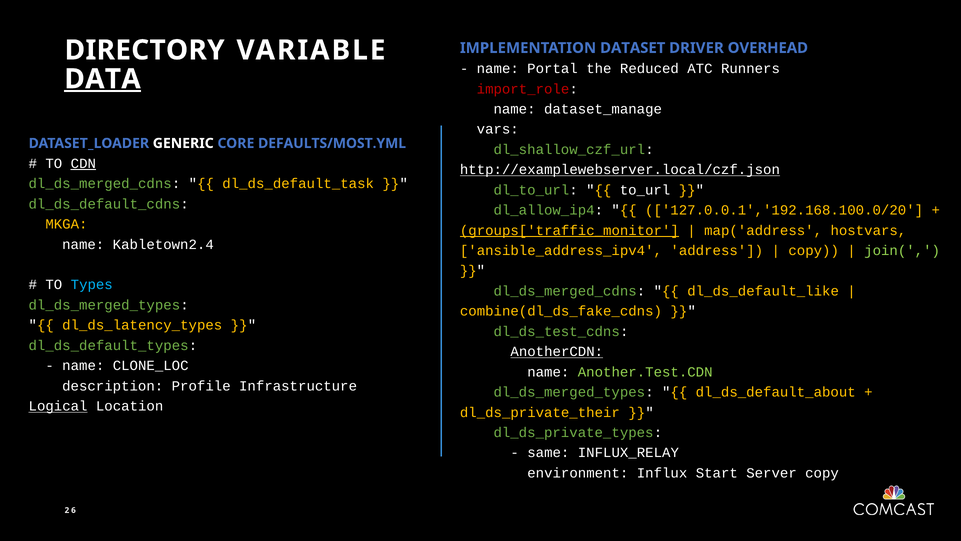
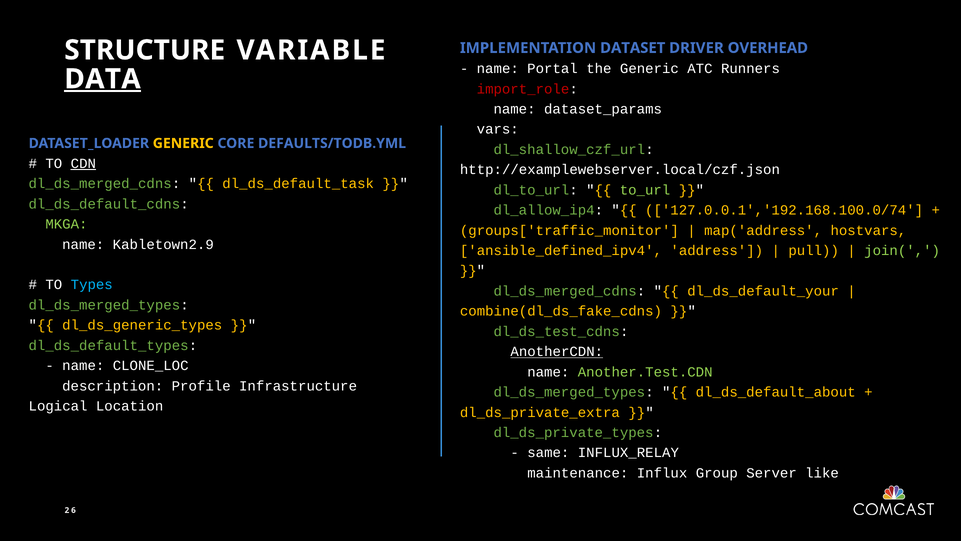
DIRECTORY: DIRECTORY -> STRUCTURE (145, 50)
the Reduced: Reduced -> Generic (649, 69)
dataset_manage: dataset_manage -> dataset_params (603, 109)
GENERIC colour: white -> yellow (183, 143)
DEFAULTS/MOST.YML: DEFAULTS/MOST.YML -> DEFAULTS/TODB.YML (332, 143)
http://examplewebserver.local/czf.json underline: present -> none (620, 170)
to_url colour: white -> light green (645, 190)
127.0.0.1','192.168.100.0/20: 127.0.0.1','192.168.100.0/20 -> 127.0.0.1','192.168.100.0/74 (784, 210)
MKGA colour: yellow -> light green (66, 224)
groups['traffic_monitor underline: present -> none (569, 230)
Kabletown2.4: Kabletown2.4 -> Kabletown2.9 (163, 244)
ansible_address_ipv4: ansible_address_ipv4 -> ansible_defined_ipv4 (561, 250)
copy: copy -> pull (814, 250)
dl_ds_default_like: dl_ds_default_like -> dl_ds_default_your (763, 291)
dl_ds_latency_types: dl_ds_latency_types -> dl_ds_generic_types (142, 325)
Logical underline: present -> none (58, 406)
dl_ds_private_their: dl_ds_private_their -> dl_ds_private_extra (540, 412)
environment: environment -> maintenance (578, 473)
Start: Start -> Group (717, 473)
Server copy: copy -> like (822, 473)
